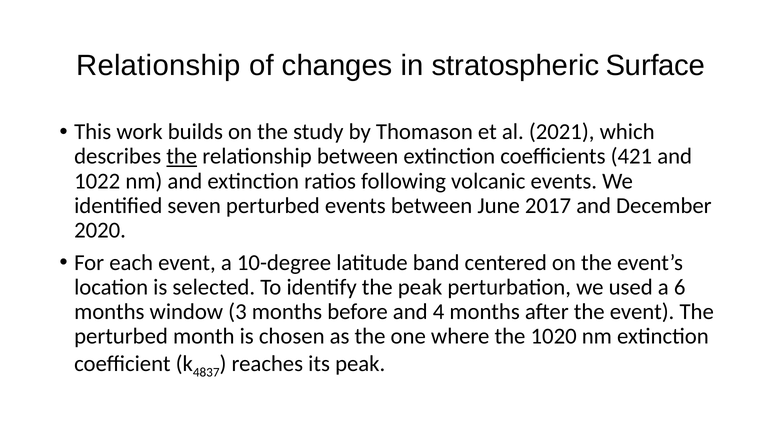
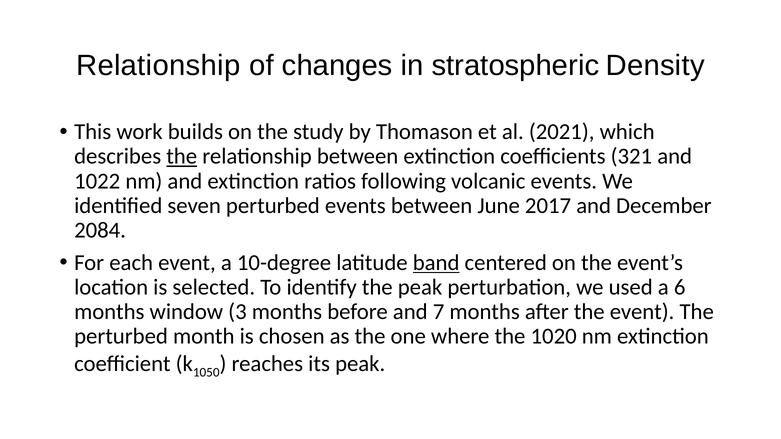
Surface: Surface -> Density (655, 66)
421: 421 -> 321 (631, 157)
2020: 2020 -> 2084 (100, 230)
band underline: none -> present (436, 263)
4: 4 -> 7 (439, 312)
4837: 4837 -> 1050 (206, 373)
